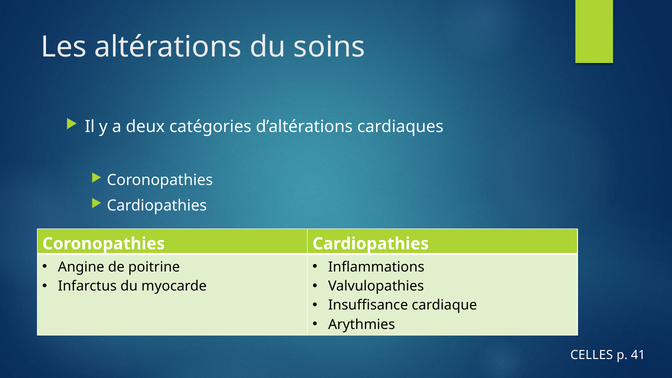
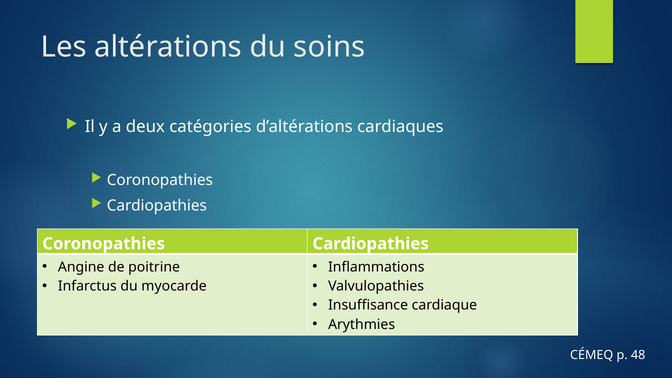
CELLES: CELLES -> CÉMEQ (592, 355)
41: 41 -> 48 (638, 355)
